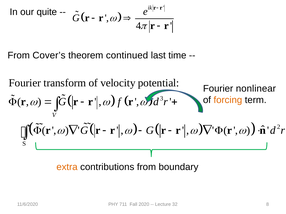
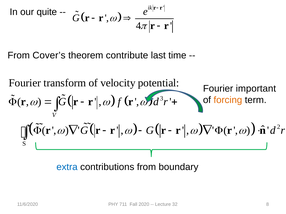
continued: continued -> contribute (127, 55)
nonlinear: nonlinear -> important (256, 89)
extra colour: orange -> blue (67, 167)
